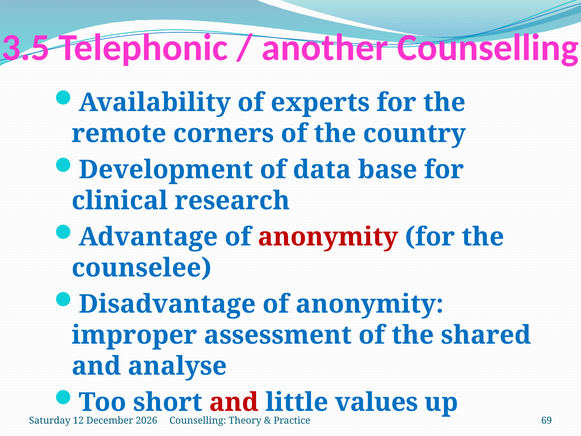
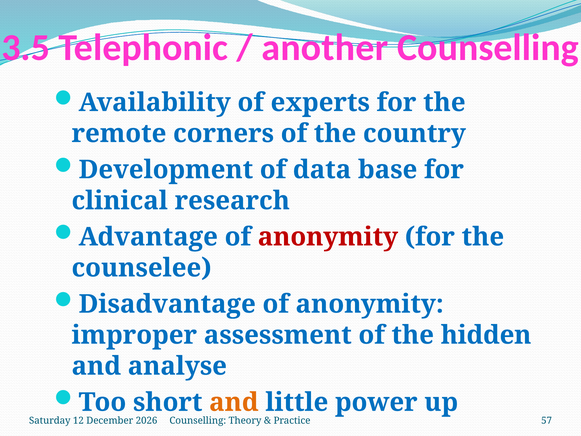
shared: shared -> hidden (486, 335)
and colour: red -> orange (234, 402)
values: values -> power (376, 402)
69: 69 -> 57 (547, 420)
